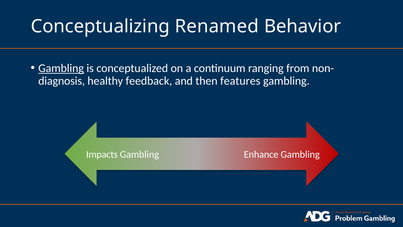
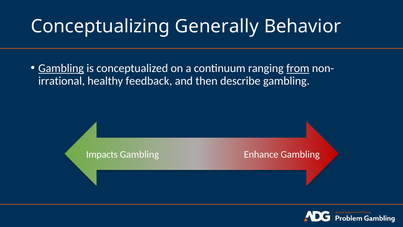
Renamed: Renamed -> Generally (217, 26)
from underline: none -> present (298, 68)
diagnosis: diagnosis -> irrational (62, 81)
features: features -> describe (240, 81)
